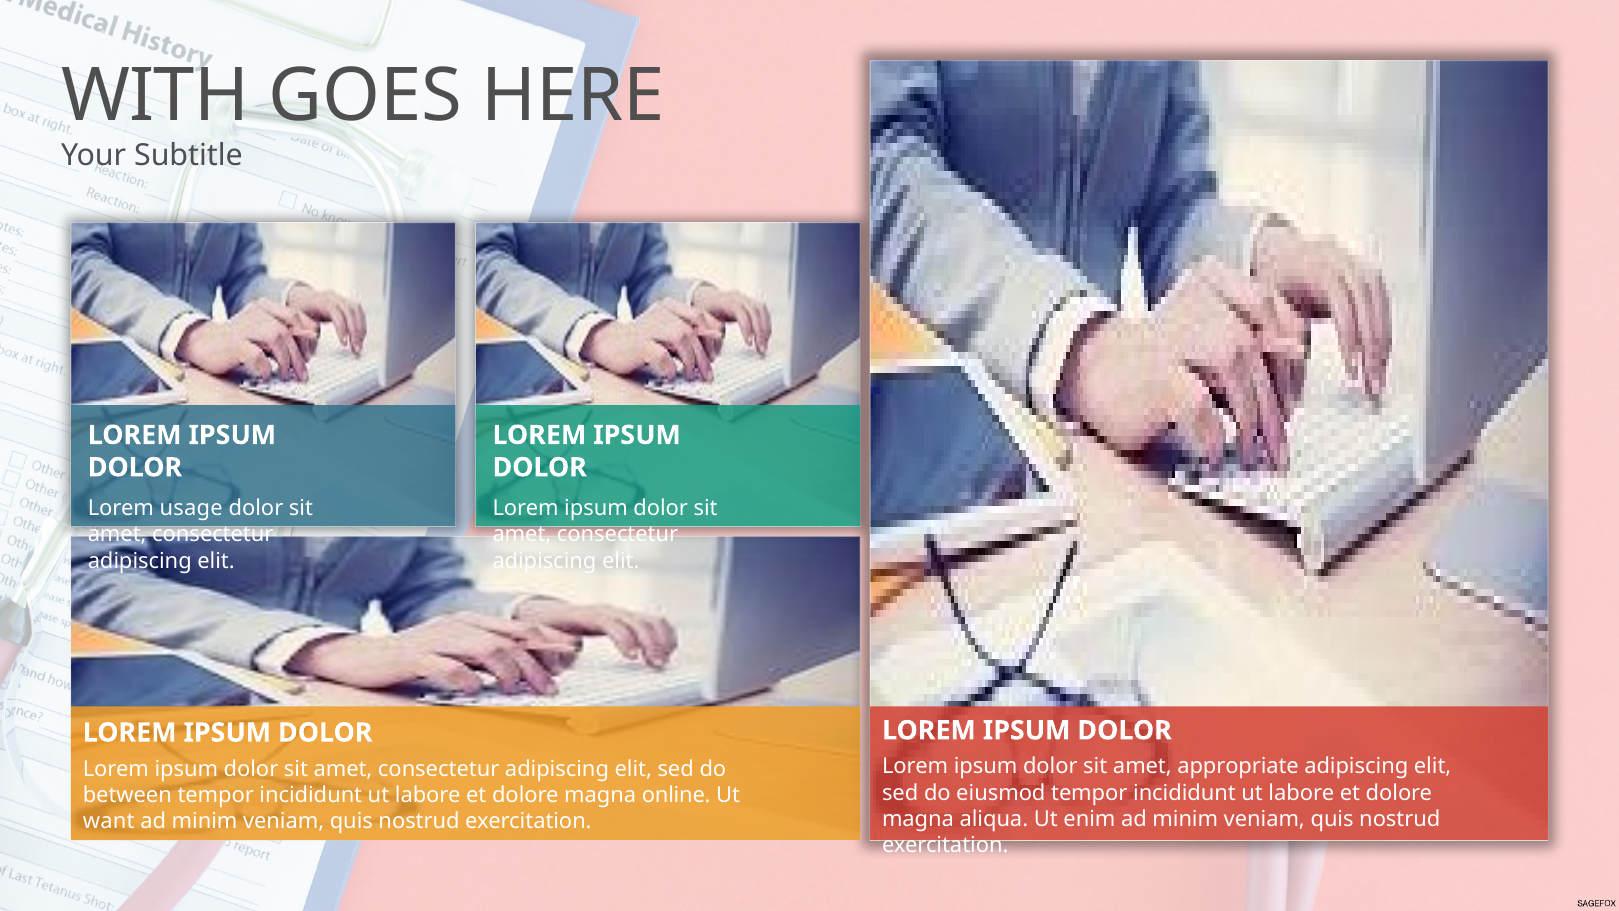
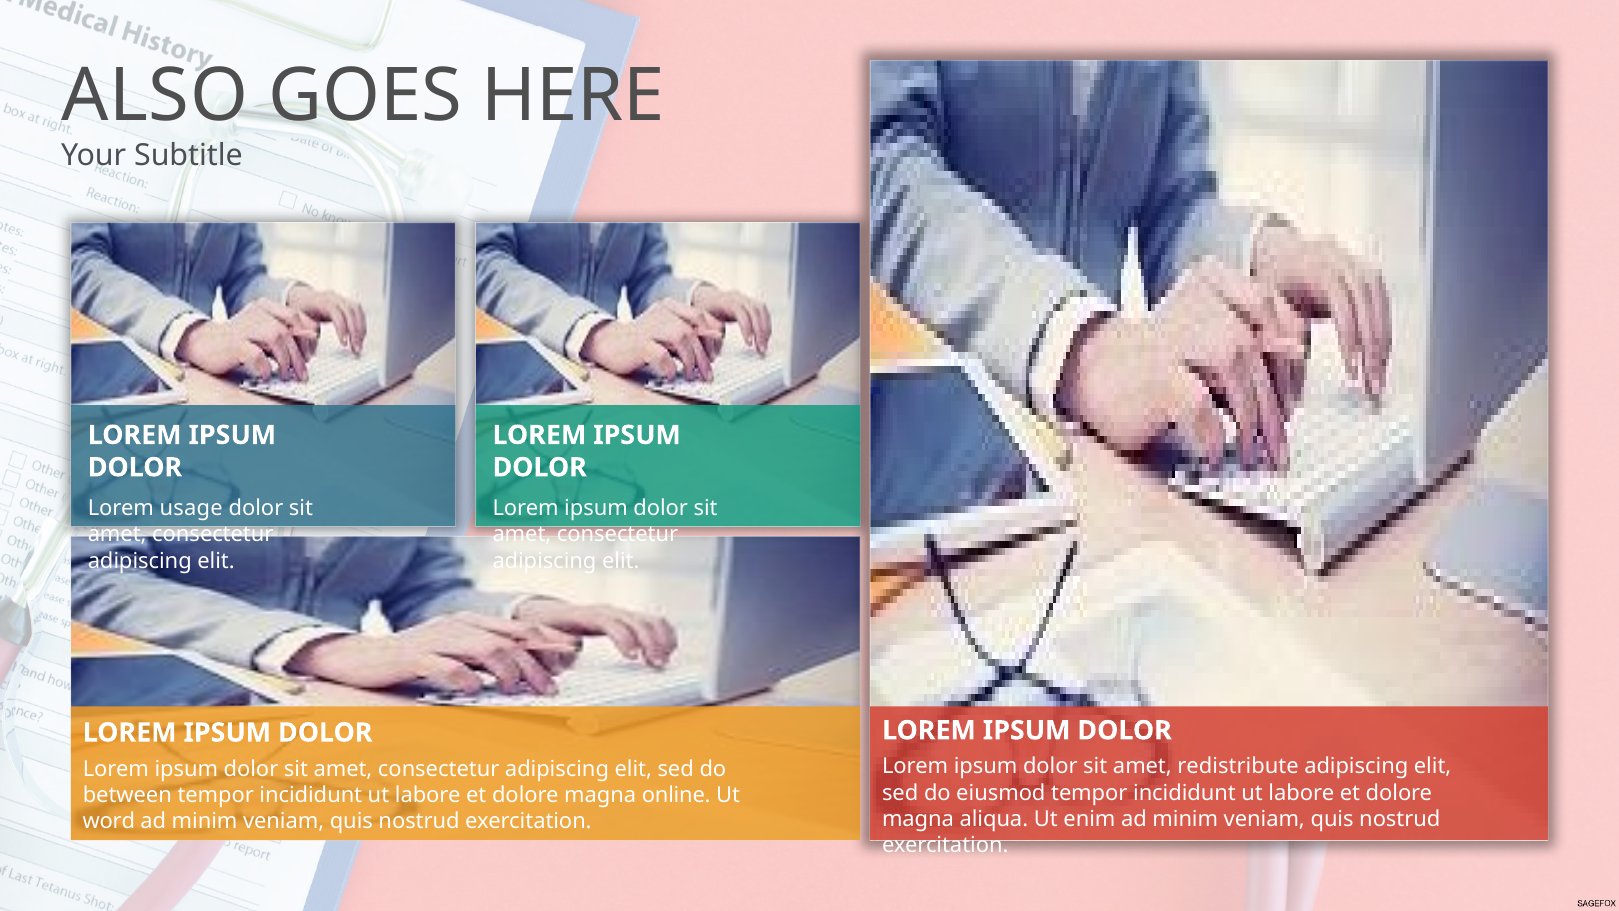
WITH: WITH -> ALSO (155, 96)
appropriate: appropriate -> redistribute (1238, 766)
want: want -> word (109, 821)
